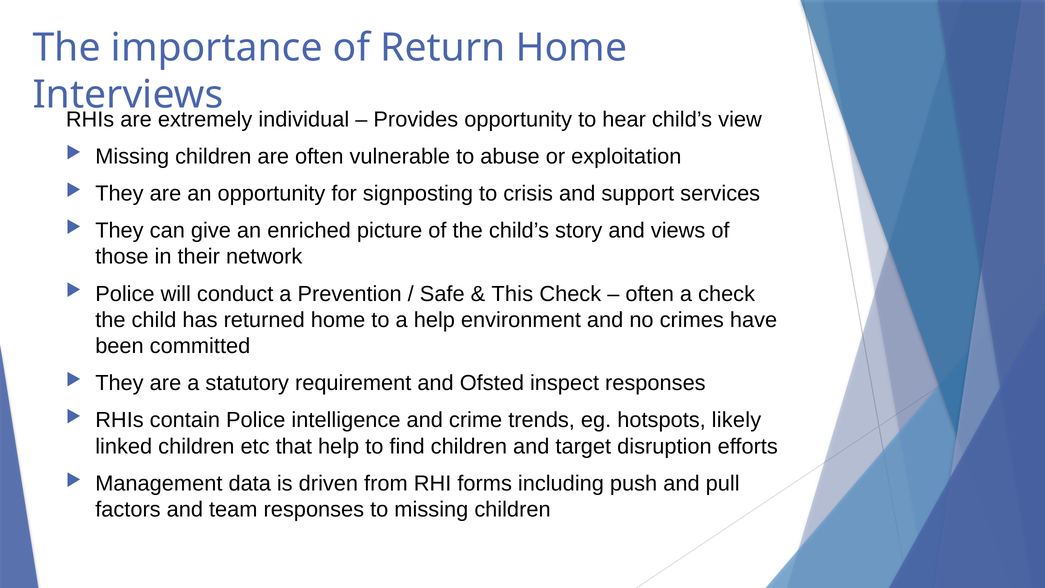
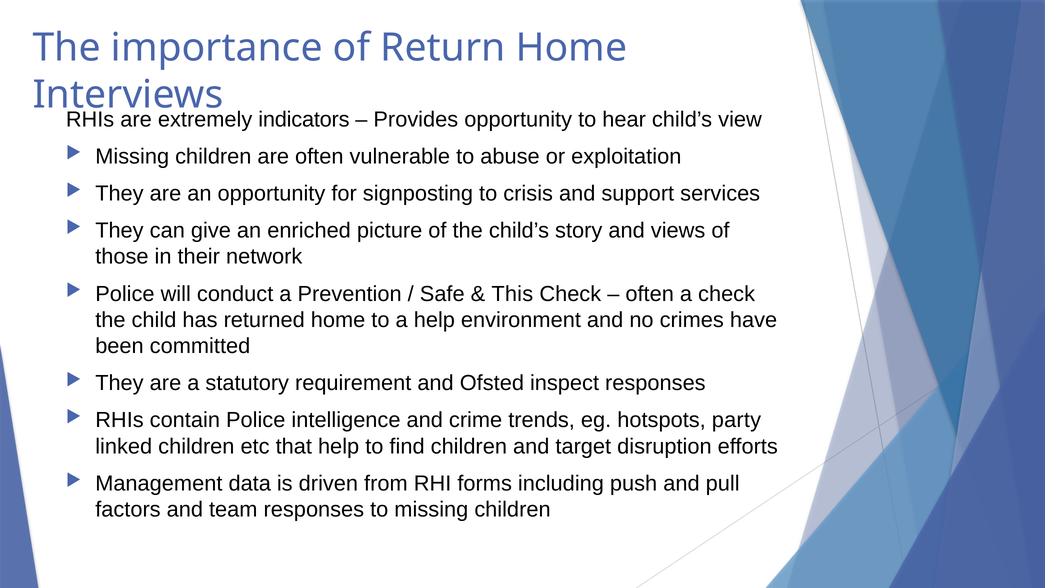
individual: individual -> indicators (304, 119)
likely: likely -> party (736, 420)
